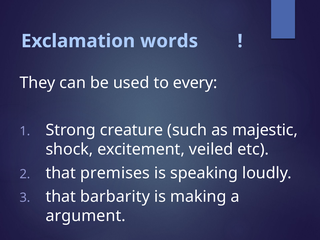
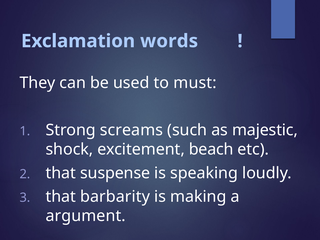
every: every -> must (195, 83)
creature: creature -> screams (131, 130)
veiled: veiled -> beach (211, 149)
premises: premises -> suspense (115, 173)
